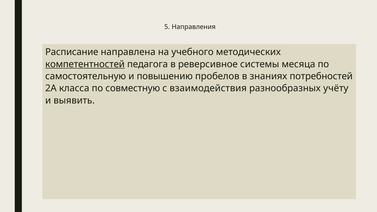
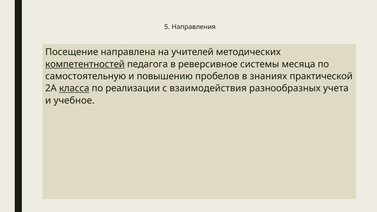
Расписание: Расписание -> Посещение (72, 52)
учебного: учебного -> учителей (192, 52)
потребностей: потребностей -> практической (321, 76)
класса underline: none -> present (74, 88)
совместную: совместную -> реализации (133, 88)
учёту: учёту -> учета (336, 88)
выявить: выявить -> учебное (74, 101)
